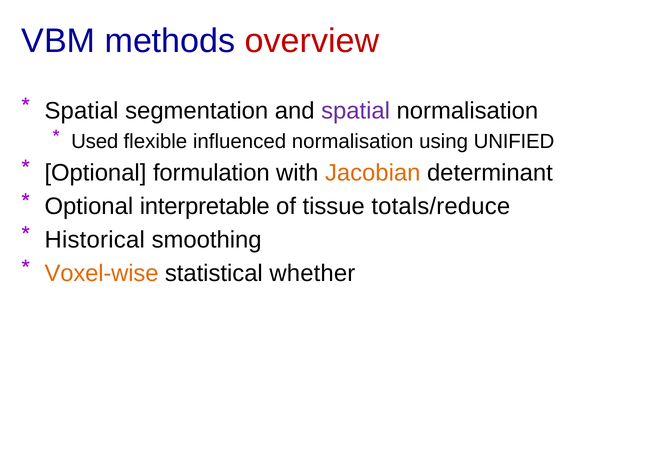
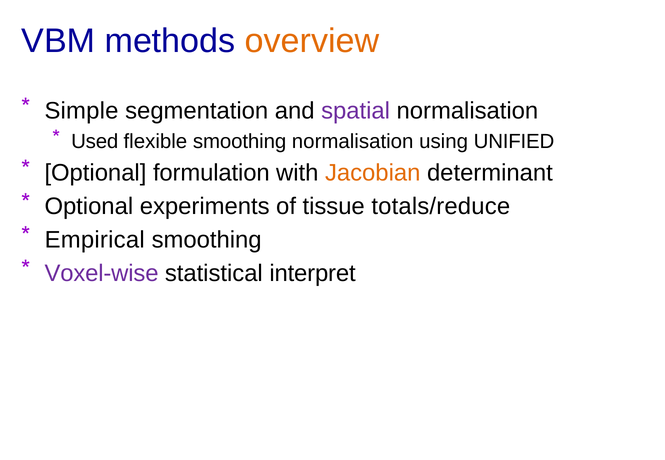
overview colour: red -> orange (312, 41)
Spatial: Spatial -> Simple (81, 111)
flexible influenced: influenced -> smoothing (240, 142)
interpretable: interpretable -> experiments (205, 207)
Historical: Historical -> Empirical (95, 240)
Voxel-wise colour: orange -> purple (102, 274)
whether: whether -> interpret (313, 274)
